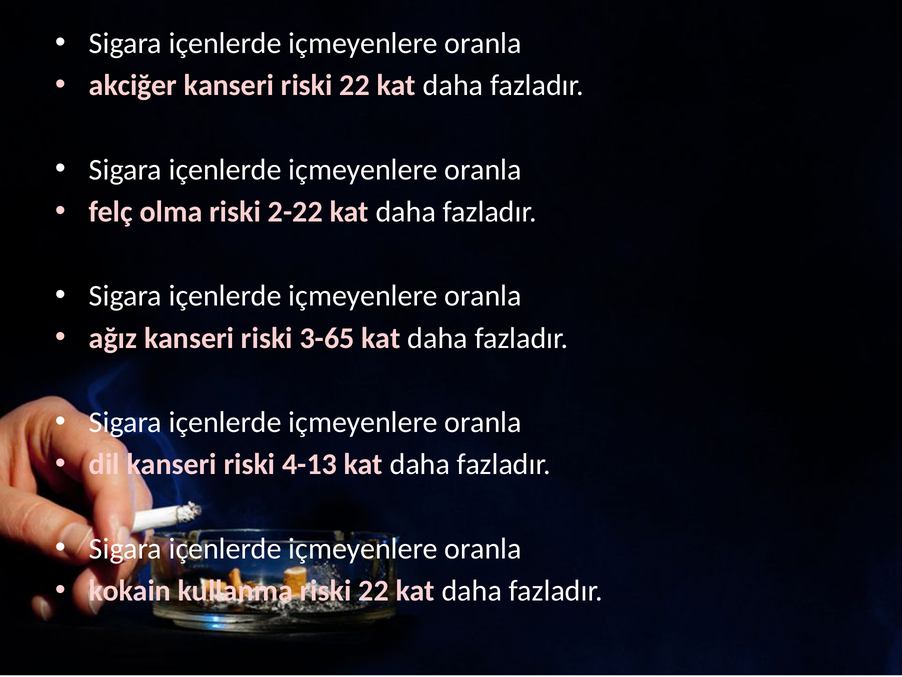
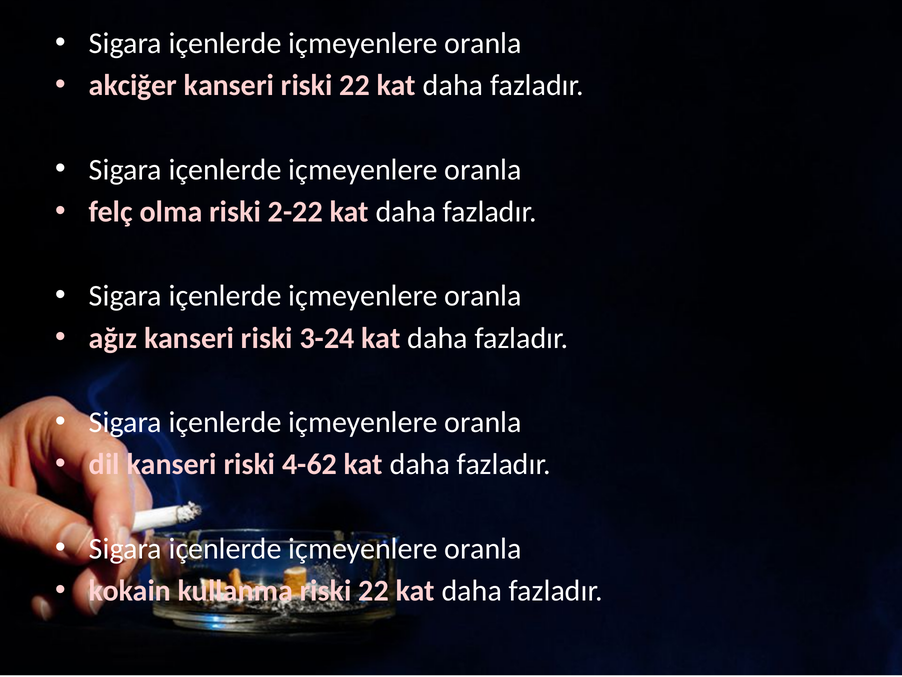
3-65: 3-65 -> 3-24 (327, 338)
4-13: 4-13 -> 4-62 (310, 464)
